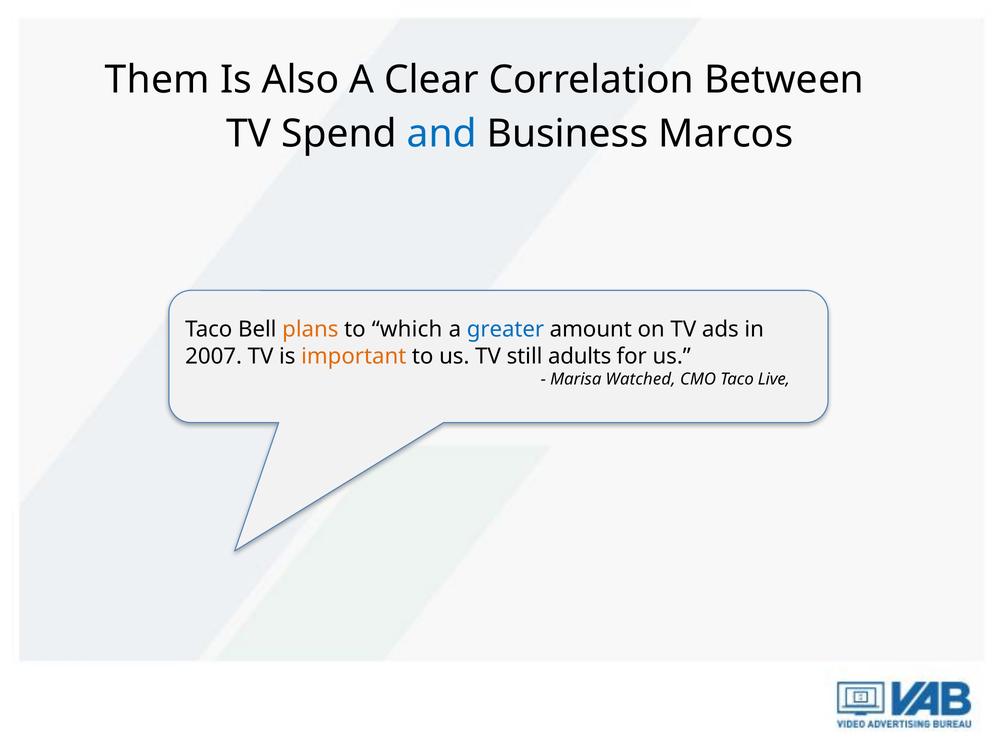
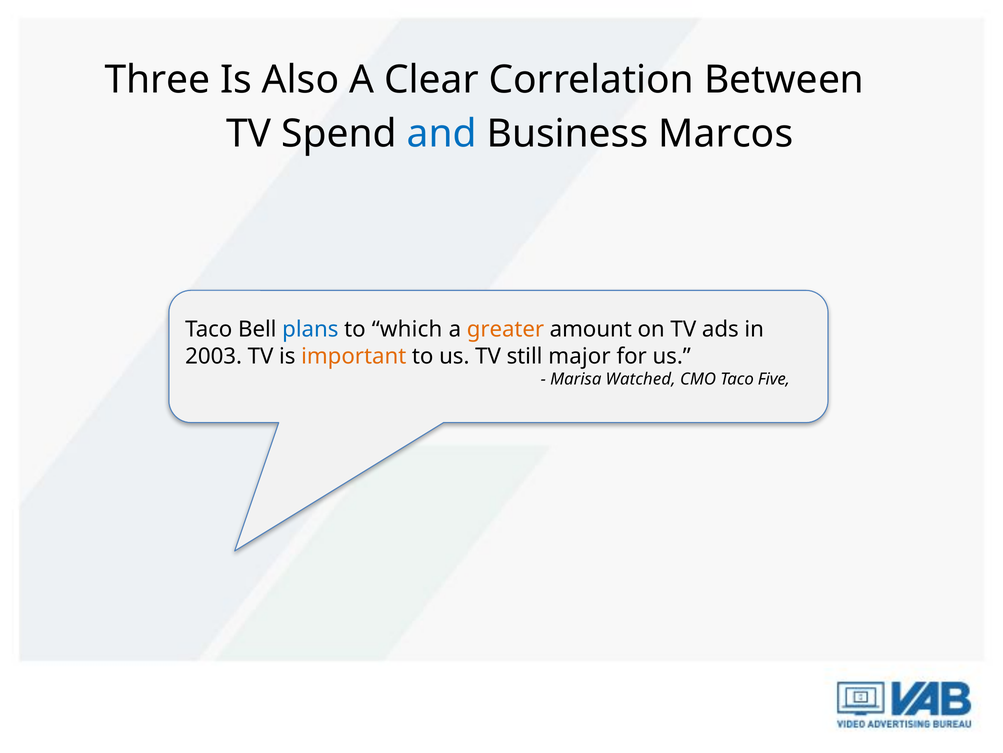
Them: Them -> Three (158, 80)
plans colour: orange -> blue (310, 329)
greater colour: blue -> orange (505, 329)
2007: 2007 -> 2003 (214, 356)
adults: adults -> major (579, 356)
Live: Live -> Five (774, 379)
